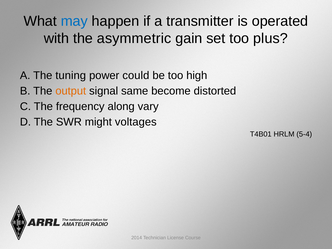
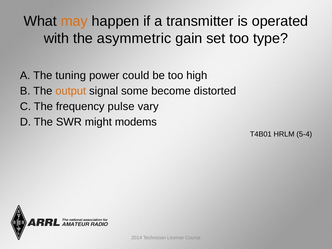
may colour: blue -> orange (74, 21)
plus: plus -> type (271, 38)
same: same -> some (135, 91)
along: along -> pulse (121, 106)
voltages: voltages -> modems (136, 122)
